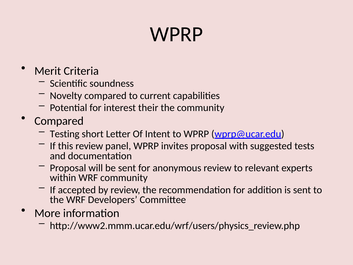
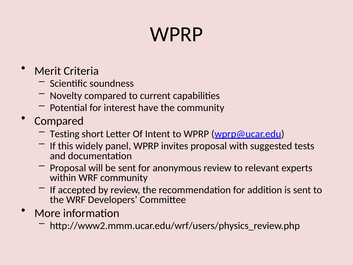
their: their -> have (148, 108)
this review: review -> widely (89, 146)
